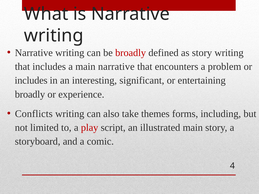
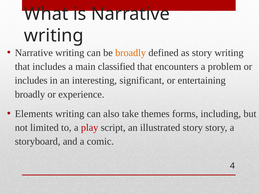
broadly colour: red -> orange (131, 53)
main narrative: narrative -> classified (116, 67)
Conflicts: Conflicts -> Elements (34, 114)
illustrated main: main -> story (193, 128)
